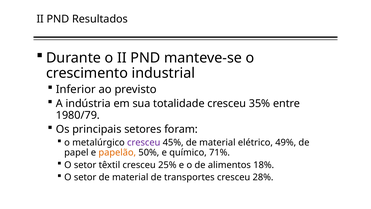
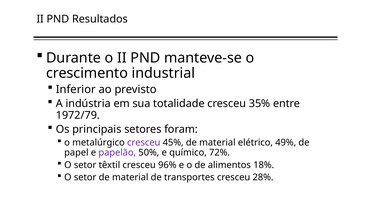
1980/79: 1980/79 -> 1972/79 (78, 115)
papelão colour: orange -> purple (117, 152)
71%: 71% -> 72% (220, 152)
25%: 25% -> 96% (167, 165)
